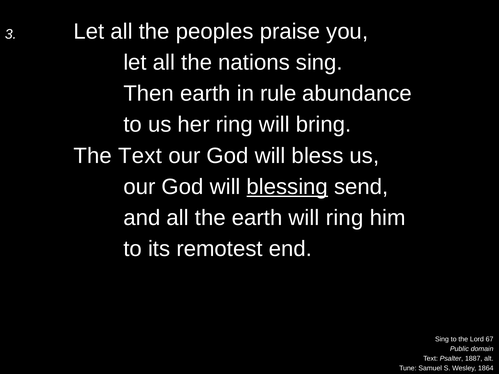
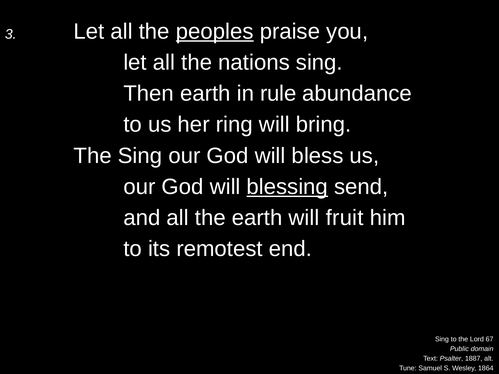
peoples underline: none -> present (215, 32)
The Text: Text -> Sing (140, 156)
will ring: ring -> fruit (345, 218)
